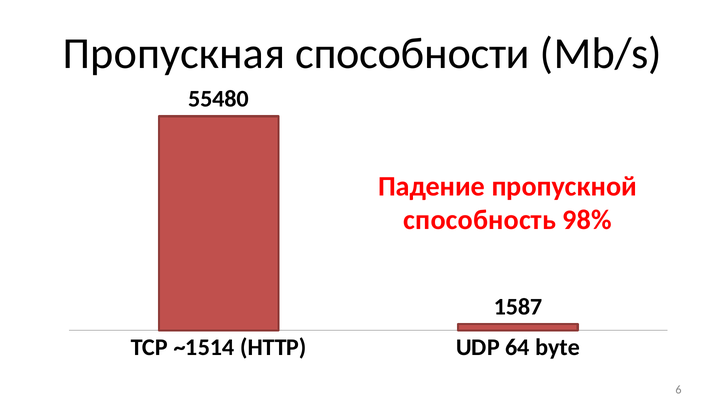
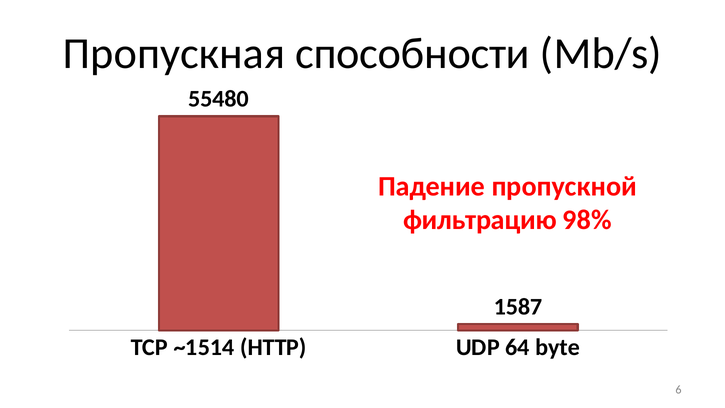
способность: способность -> фильтрацию (480, 220)
